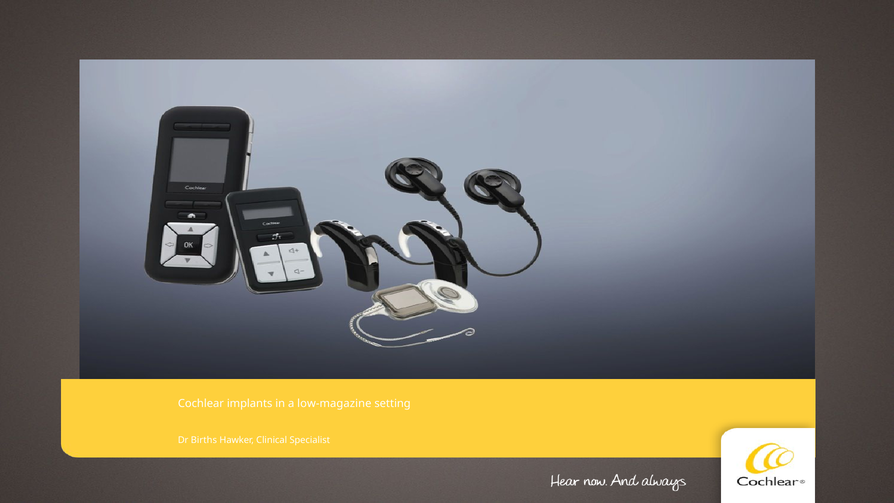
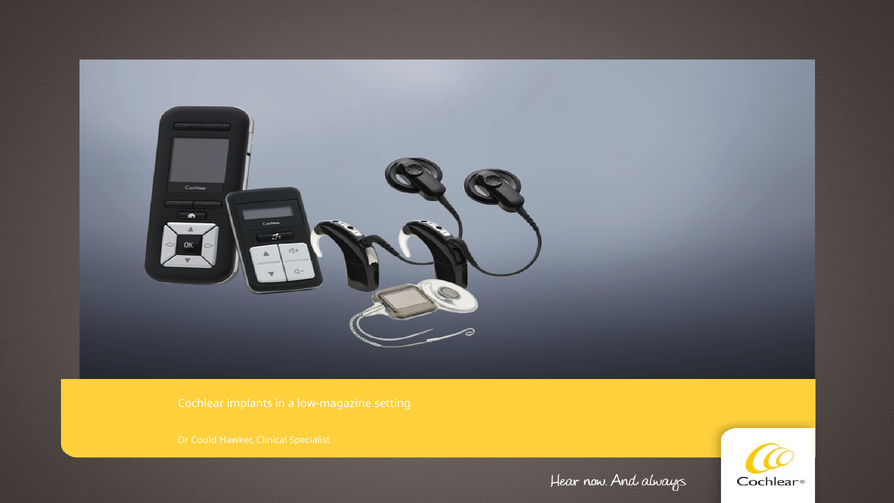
Births: Births -> Could (204, 440)
